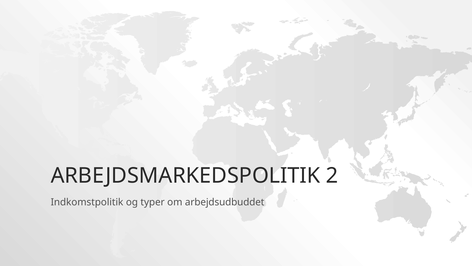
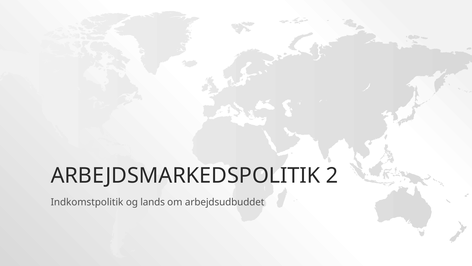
typer: typer -> lands (153, 202)
